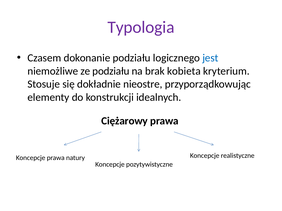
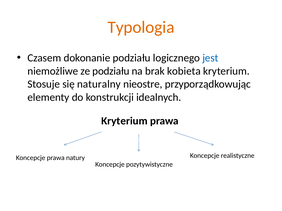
Typologia colour: purple -> orange (141, 27)
dokładnie: dokładnie -> naturalny (99, 84)
Ciężarowy: Ciężarowy -> Kryterium (124, 121)
